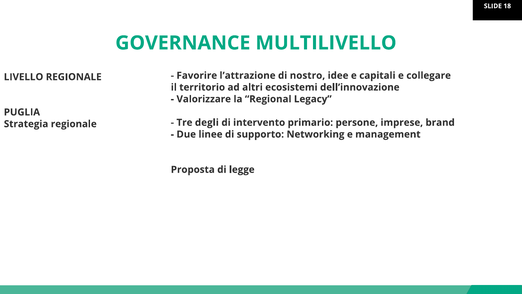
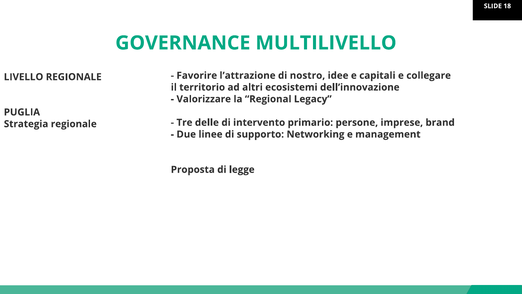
degli: degli -> delle (207, 122)
